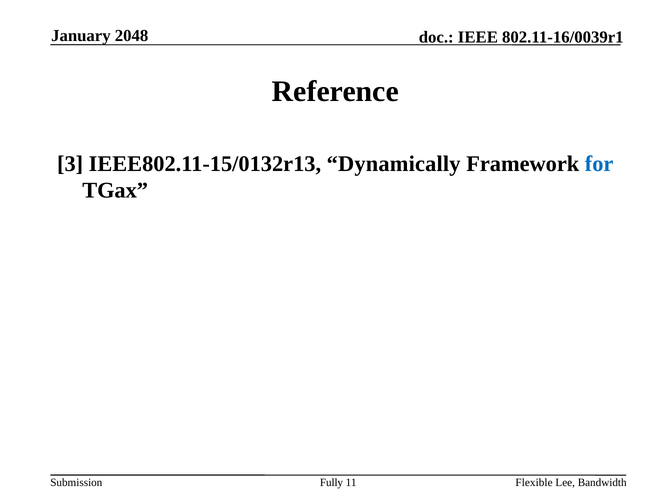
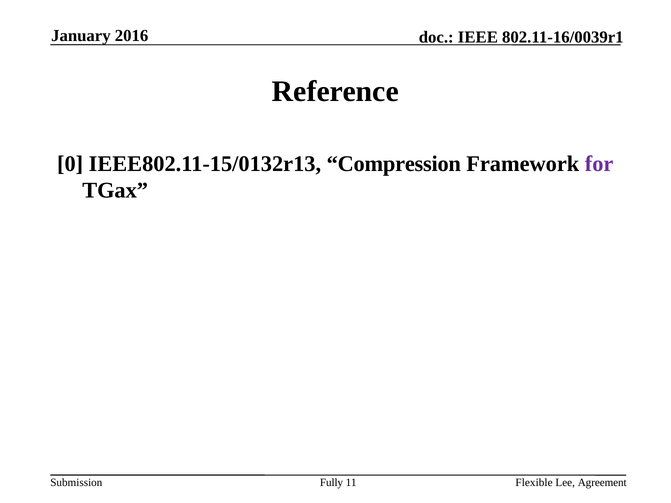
2048: 2048 -> 2016 (132, 36)
3: 3 -> 0 (70, 164)
Dynamically: Dynamically -> Compression (394, 164)
for colour: blue -> purple (599, 164)
Bandwidth: Bandwidth -> Agreement (602, 483)
